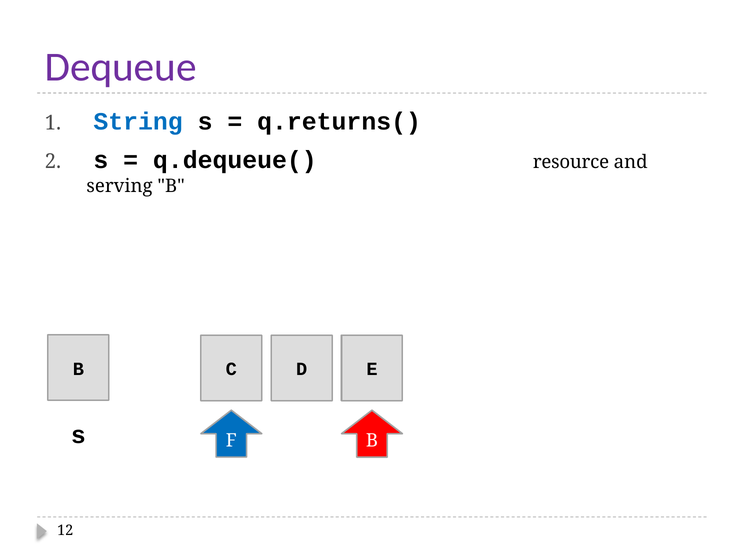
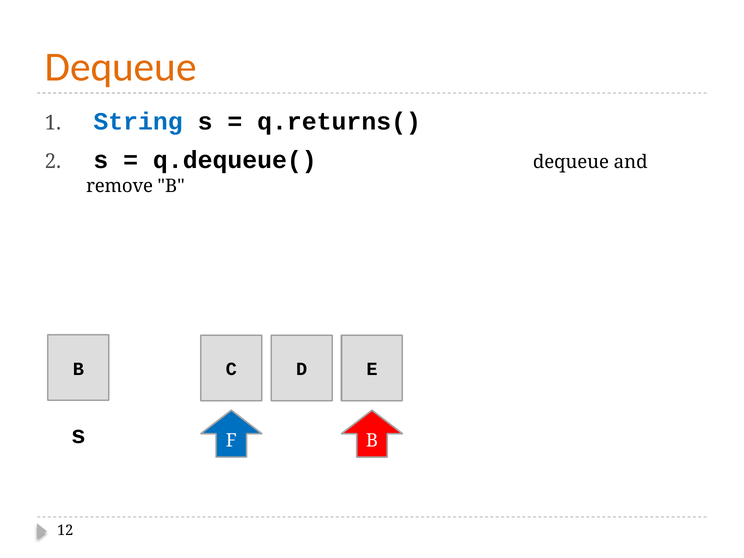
Dequeue colour: purple -> orange (121, 67)
q.dequeue( resource: resource -> dequeue (571, 162)
serving: serving -> remove (120, 186)
